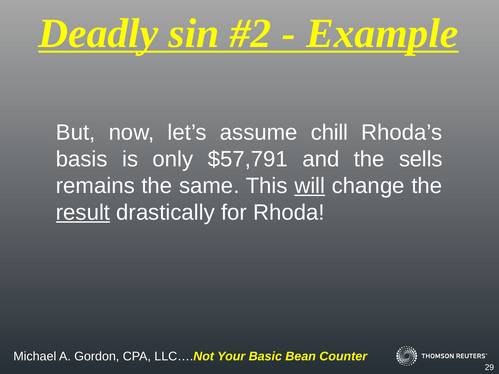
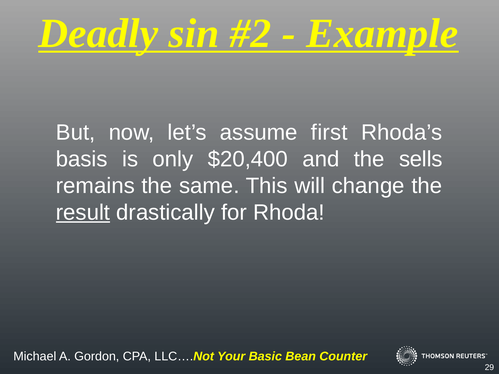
chill: chill -> first (329, 133)
$57,791: $57,791 -> $20,400 (248, 159)
will underline: present -> none (310, 186)
